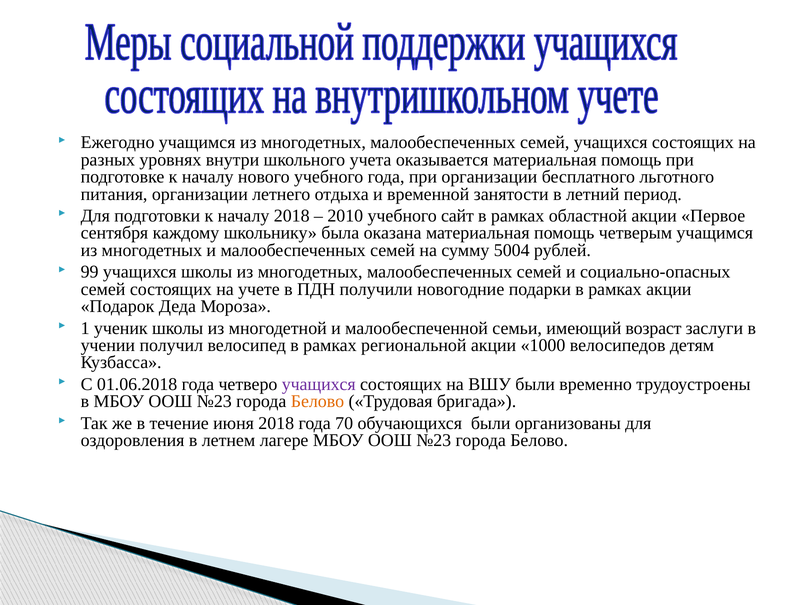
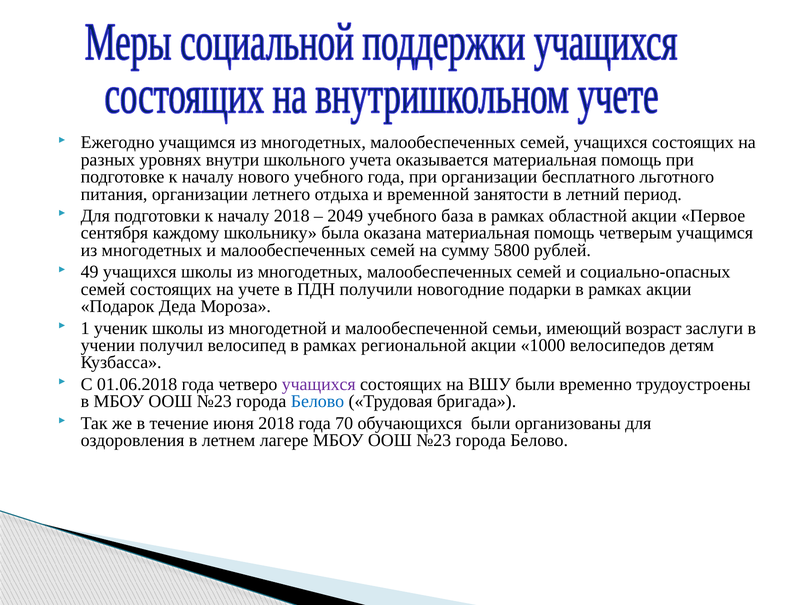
2010: 2010 -> 2049 (345, 216)
сайт: сайт -> база (457, 216)
5004: 5004 -> 5800 (512, 250)
99: 99 -> 49 (90, 272)
Белово colour: orange -> blue (317, 402)
